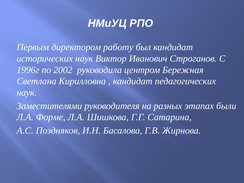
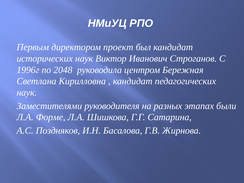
работу: работу -> проект (118, 47)
2002: 2002 -> 2048 (63, 70)
